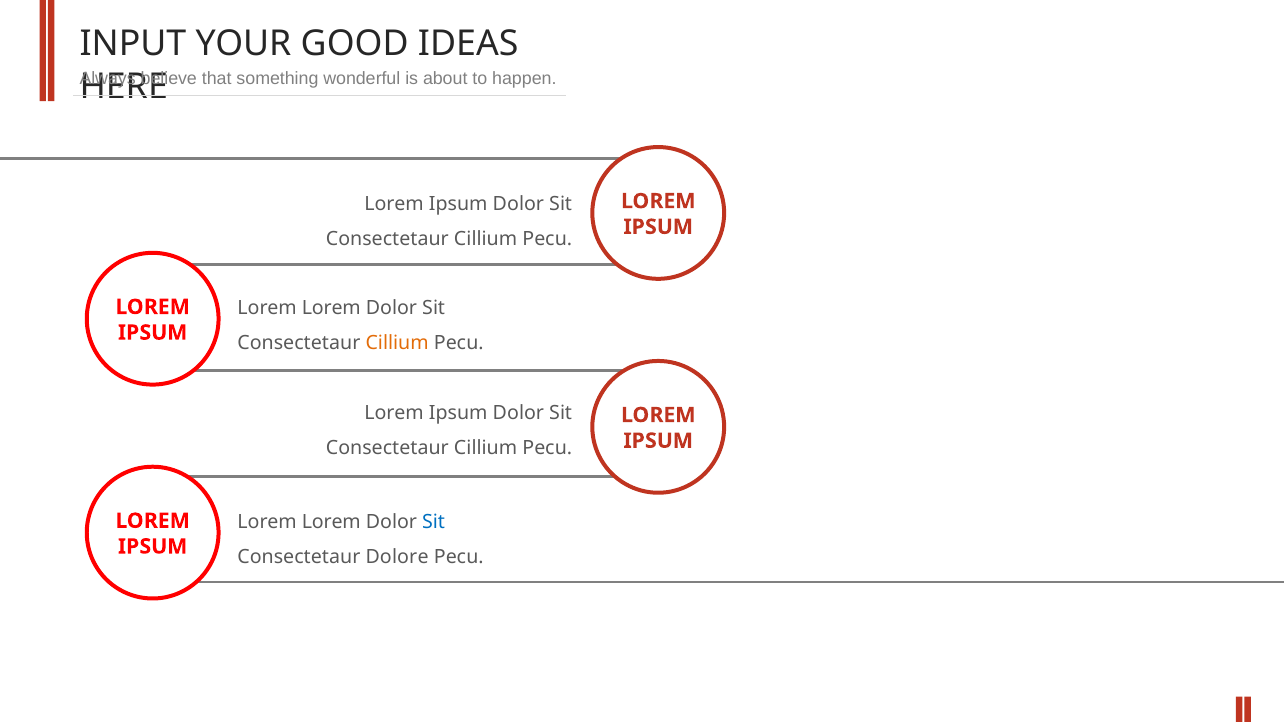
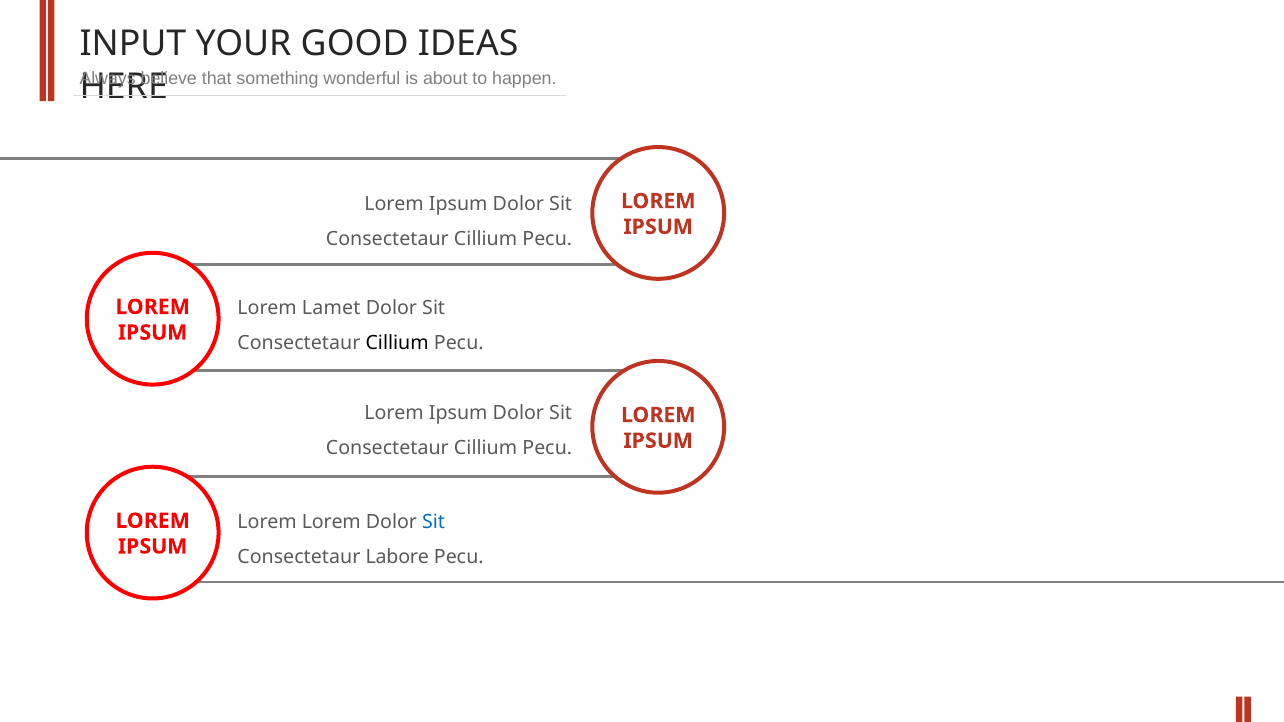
Lorem: Lorem -> Lamet (331, 308)
Cillium colour: orange -> black (397, 343)
Dolore: Dolore -> Labore (397, 557)
